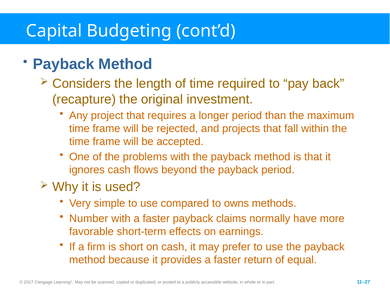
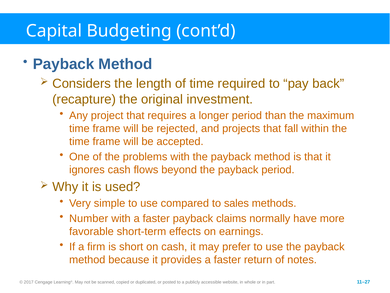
owns: owns -> sales (236, 203)
equal: equal -> notes (302, 259)
